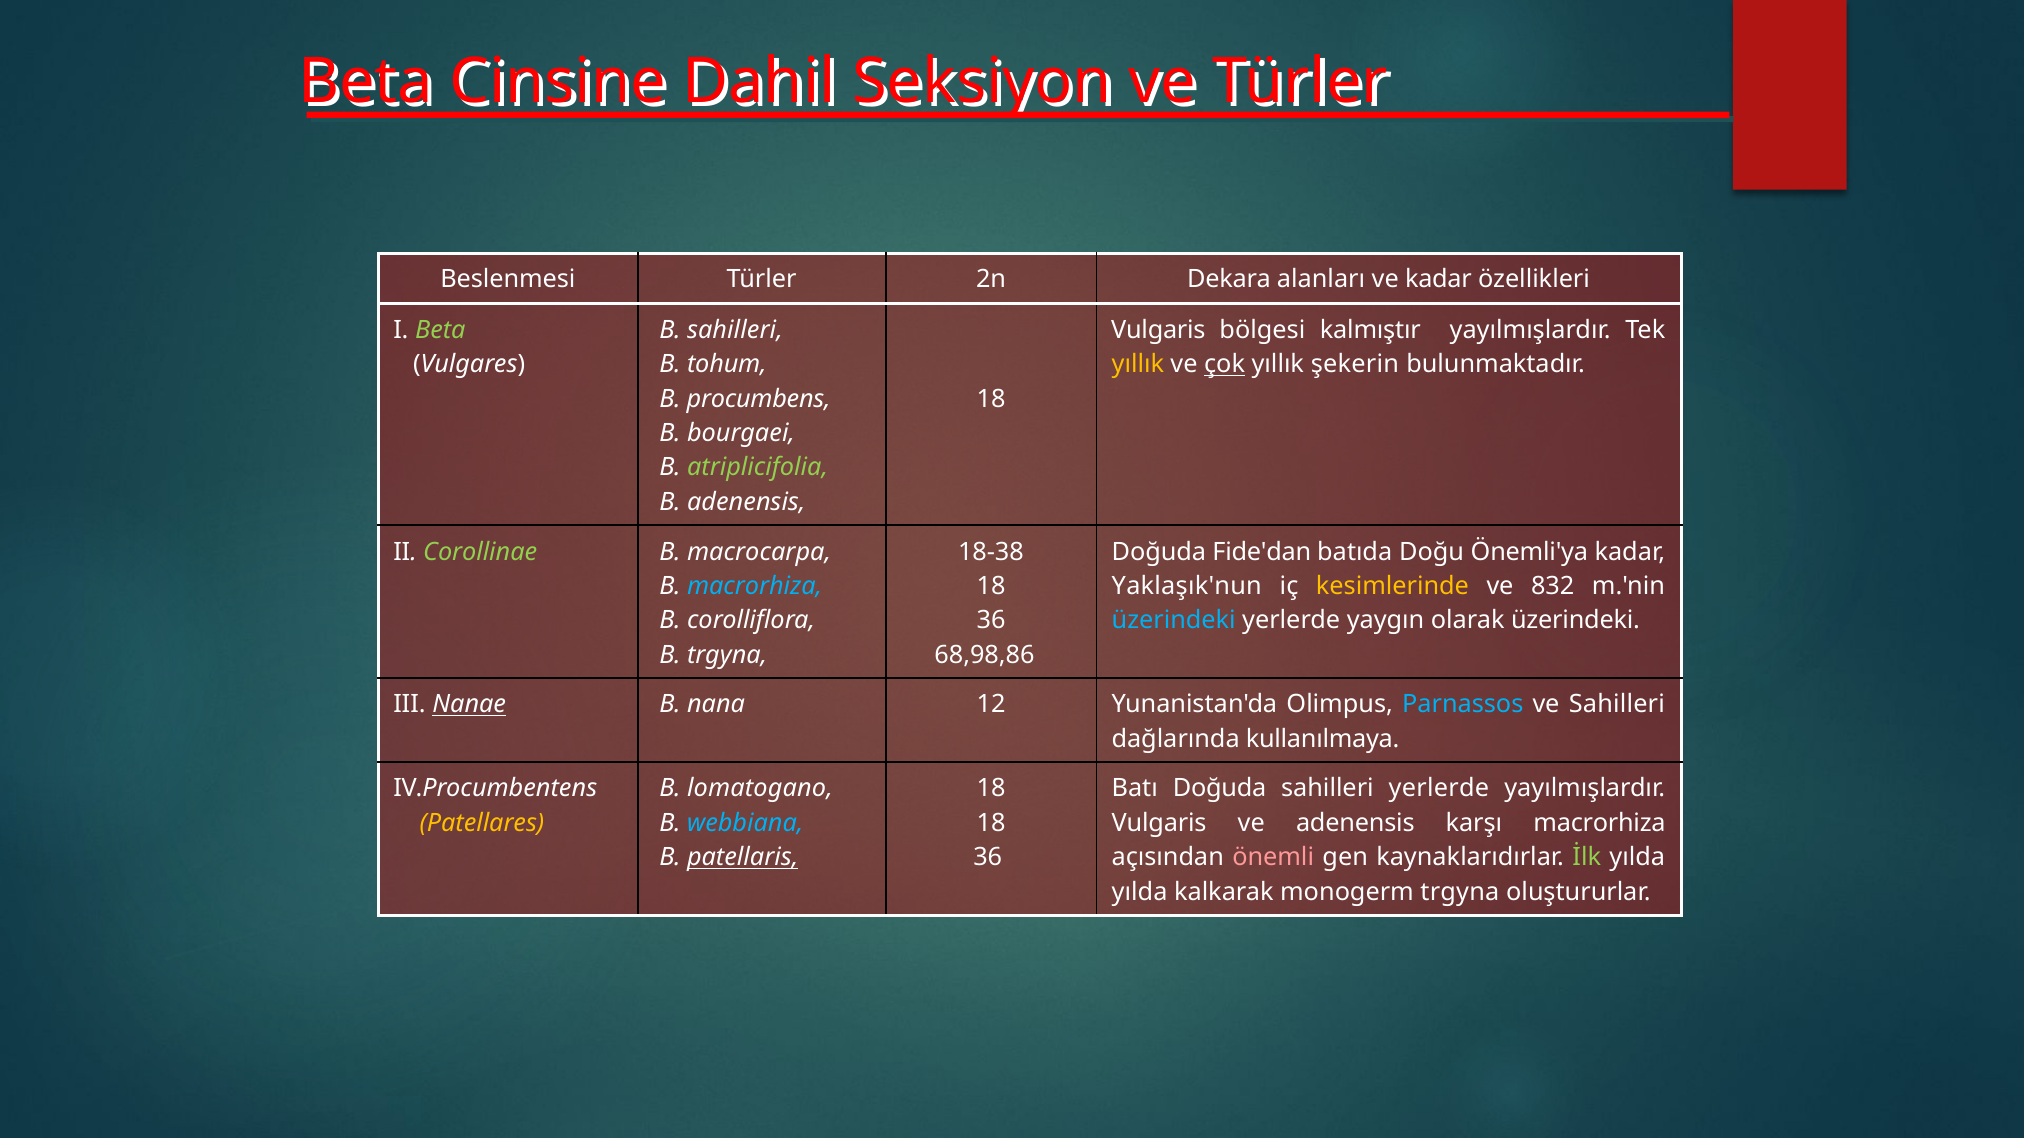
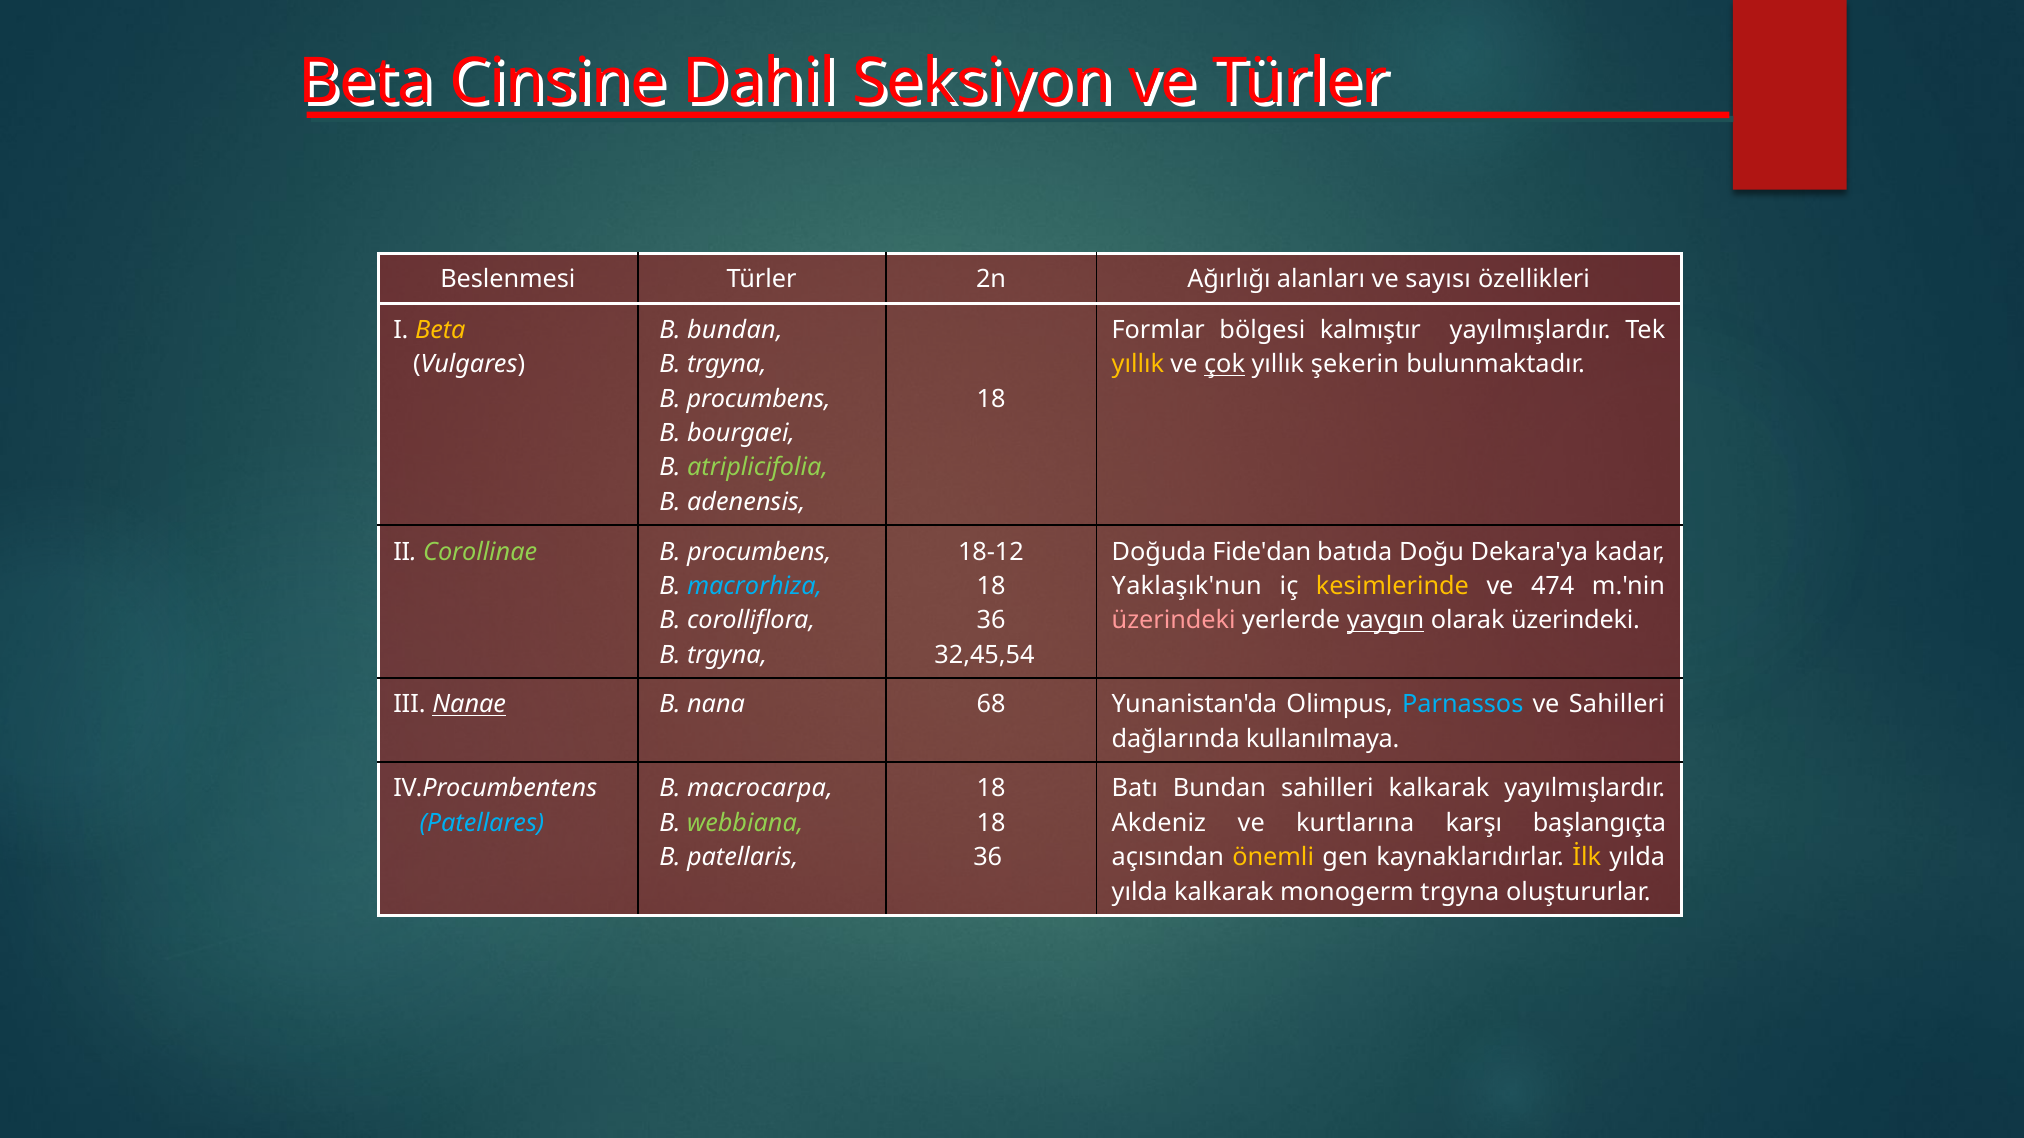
Dekara: Dekara -> Ağırlığı (1229, 280)
ve kadar: kadar -> sayısı (1438, 280)
Beta colour: light green -> yellow (440, 330)
B sahilleri: sahilleri -> bundan (735, 330)
Vulgaris: Vulgaris -> Formlar (1158, 330)
tohum: tohum -> trgyna (727, 365)
macrocarpa: macrocarpa -> procumbens (759, 552)
18-38: 18-38 -> 18-12 (991, 552)
Önemli'ya: Önemli'ya -> Dekara'ya (1529, 552)
832: 832 -> 474 (1553, 586)
üzerindeki colour: light blue -> pink (1174, 621)
yaygın underline: none -> present (1386, 621)
68,98,86: 68,98,86 -> 32,45,54 (984, 655)
12: 12 -> 68 (991, 705)
lomatogano: lomatogano -> macrocarpa (760, 789)
Batı Doğuda: Doğuda -> Bundan (1219, 789)
sahilleri yerlerde: yerlerde -> kalkarak (1439, 789)
Patellares colour: yellow -> light blue (482, 823)
webbiana colour: light blue -> light green (745, 823)
Vulgaris: Vulgaris -> Akdeniz (1159, 823)
ve adenensis: adenensis -> kurtlarına (1355, 823)
karşı macrorhiza: macrorhiza -> başlangıçta (1600, 823)
patellaris underline: present -> none (743, 858)
önemli colour: pink -> yellow (1273, 858)
İlk colour: light green -> yellow (1587, 858)
